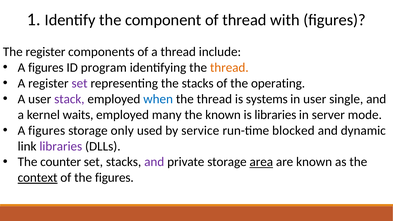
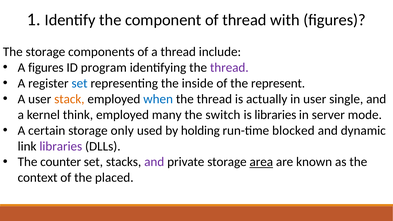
The register: register -> storage (45, 52)
thread colour: orange -> purple (229, 68)
set colour: purple -> blue (80, 83)
the stacks: stacks -> inside (198, 83)
operating: operating -> represent (278, 83)
stack colour: purple -> orange (69, 99)
systems: systems -> actually (267, 99)
waits: waits -> think (78, 115)
the known: known -> switch (223, 115)
figures: figures -> certain (47, 131)
service: service -> holding (200, 131)
context underline: present -> none (38, 178)
the figures: figures -> placed (114, 178)
